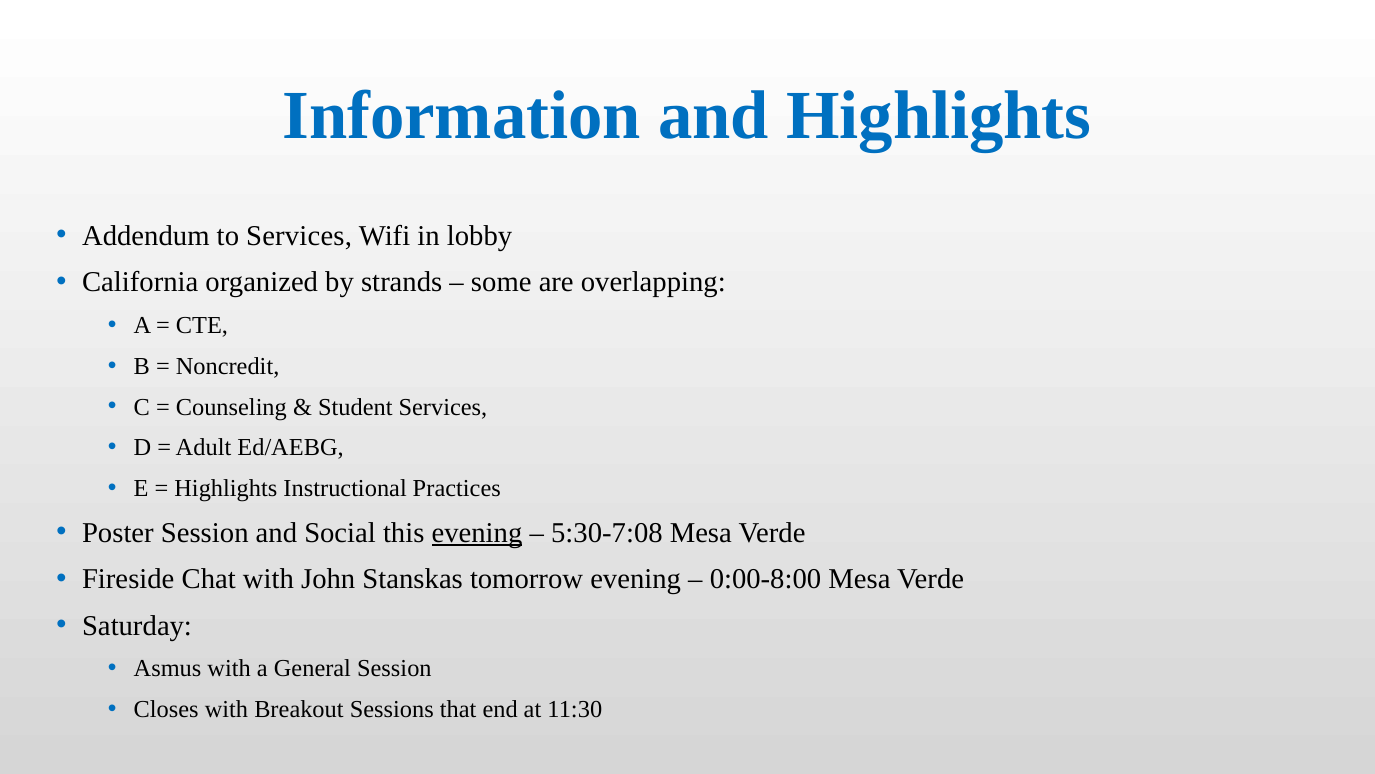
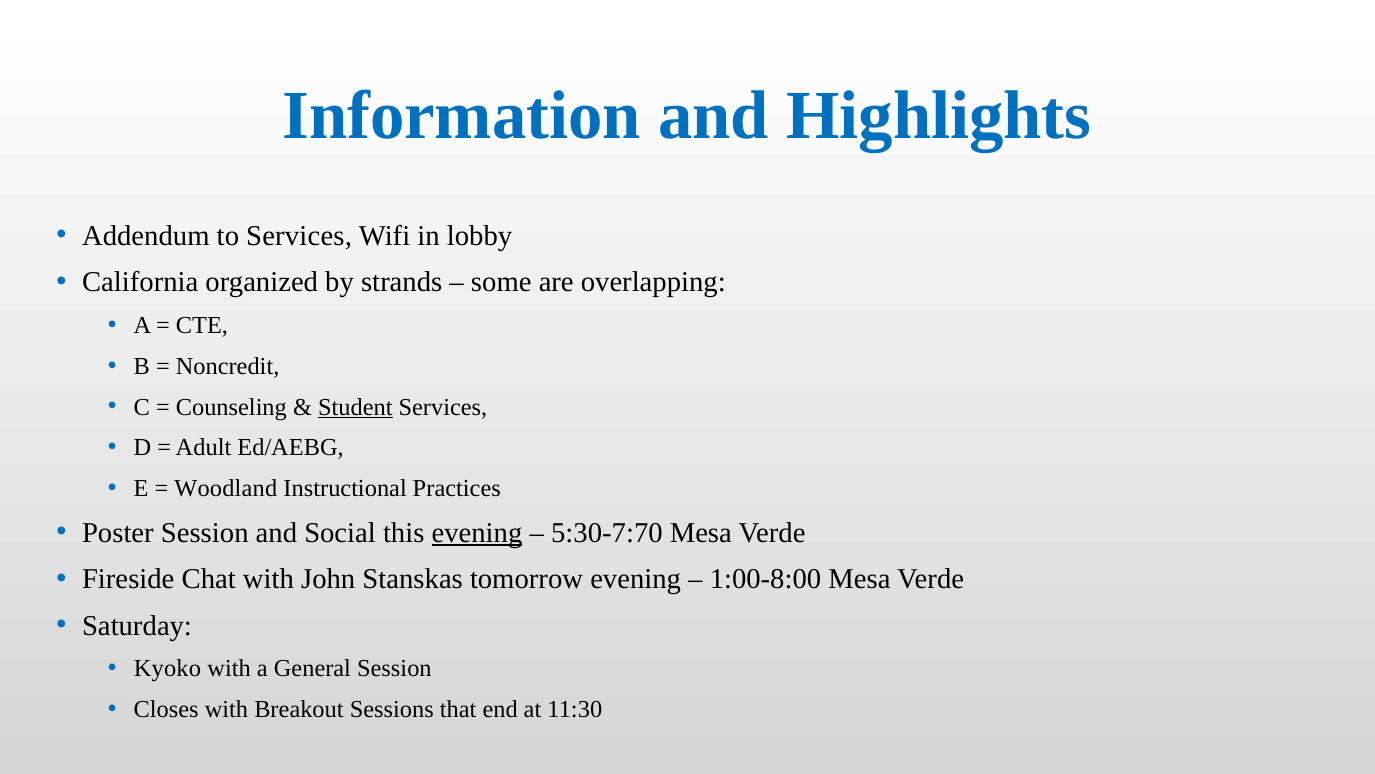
Student underline: none -> present (355, 407)
Highlights: Highlights -> Woodland (226, 488)
5:30-7:08: 5:30-7:08 -> 5:30-7:70 (607, 532)
0:00-8:00: 0:00-8:00 -> 1:00-8:00 (765, 579)
Asmus: Asmus -> Kyoko (167, 668)
